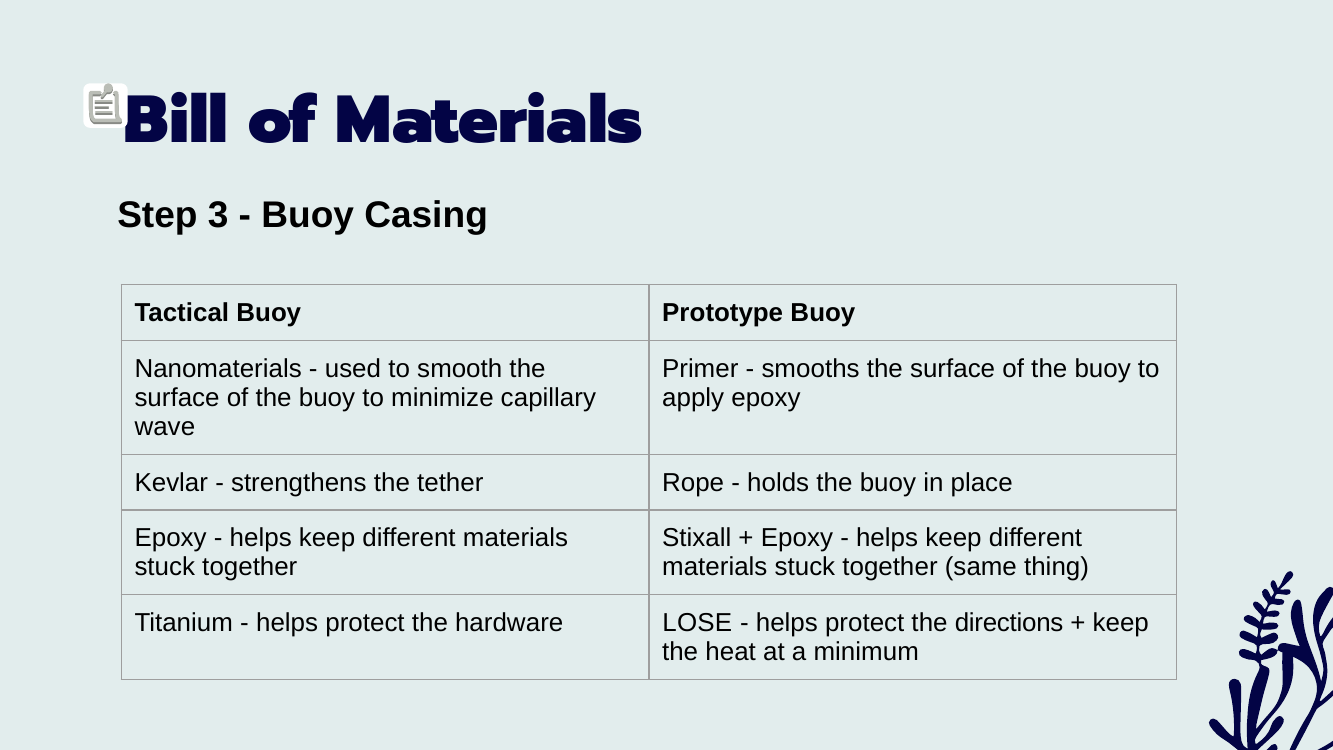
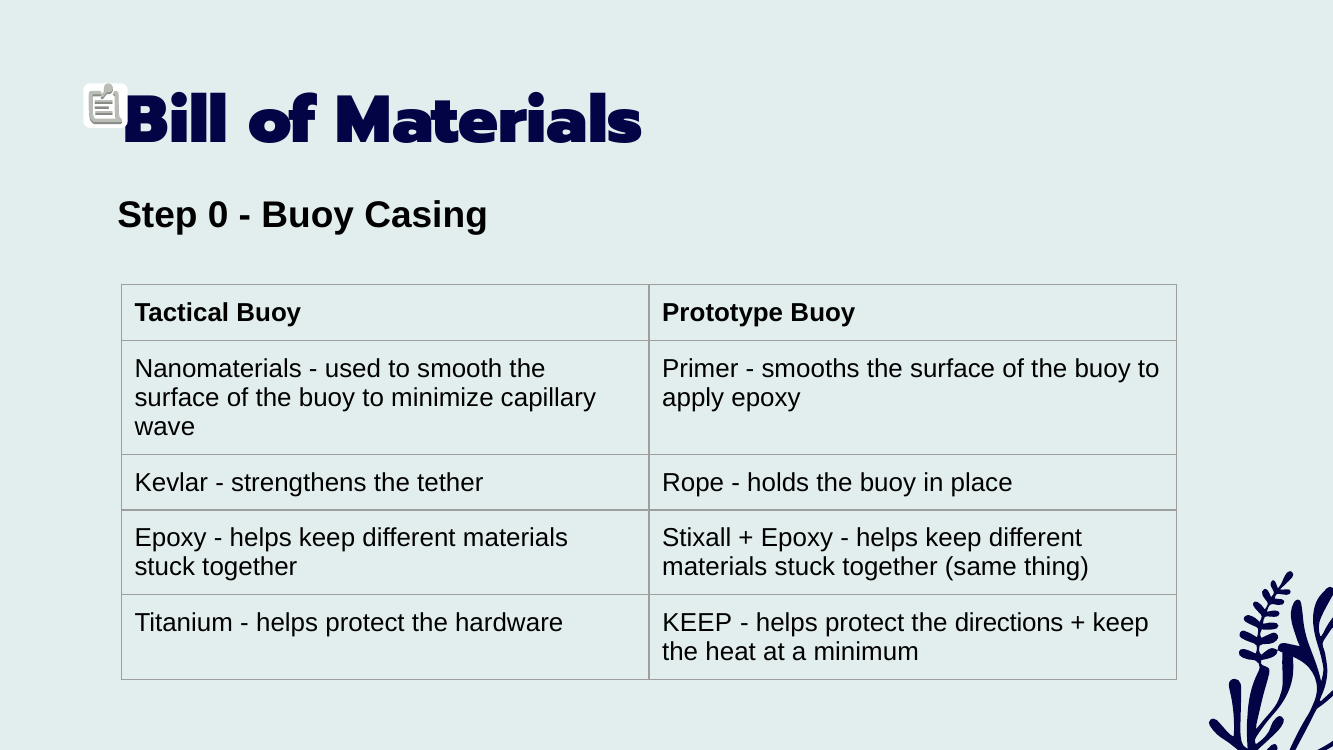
3: 3 -> 0 (218, 215)
hardware LOSE: LOSE -> KEEP (697, 623)
